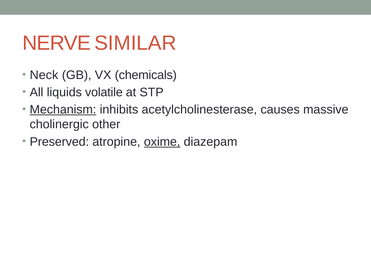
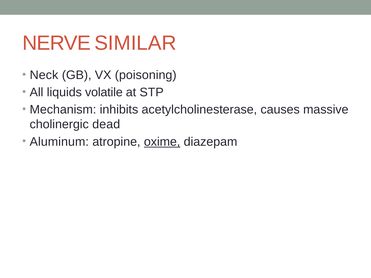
chemicals: chemicals -> poisoning (146, 75)
Mechanism underline: present -> none (63, 110)
other: other -> dead (106, 125)
Preserved: Preserved -> Aluminum (59, 142)
